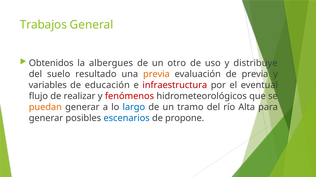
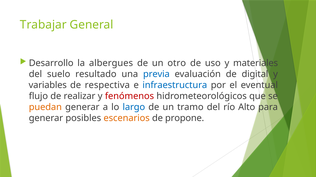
Trabajos: Trabajos -> Trabajar (43, 25)
Obtenidos: Obtenidos -> Desarrollo (51, 63)
distribuye: distribuye -> materiales (256, 63)
previa colour: orange -> blue (156, 74)
de previa: previa -> digital (255, 74)
educación: educación -> respectiva (107, 85)
infraestructura colour: red -> blue (175, 85)
Alta: Alta -> Alto (247, 108)
escenarios colour: blue -> orange (127, 119)
